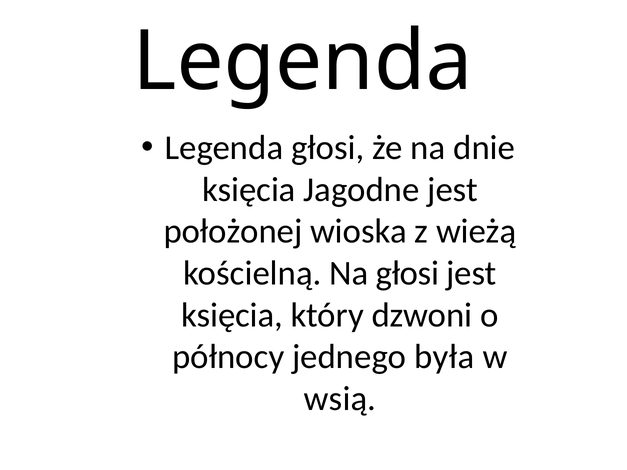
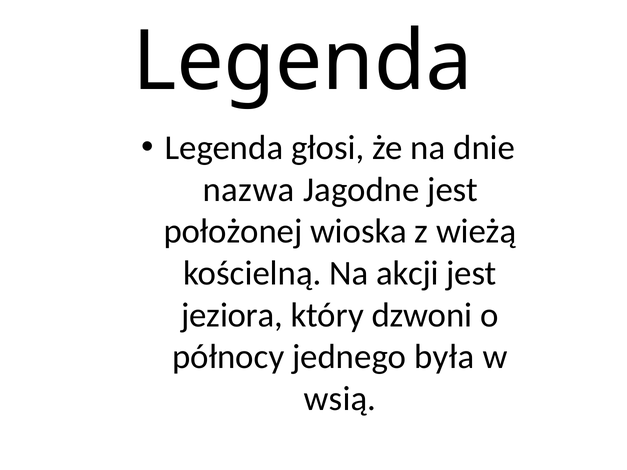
księcia: księcia -> nazwa (249, 190)
Na głosi: głosi -> akcji (407, 273)
księcia: księcia -> jeziora (232, 315)
